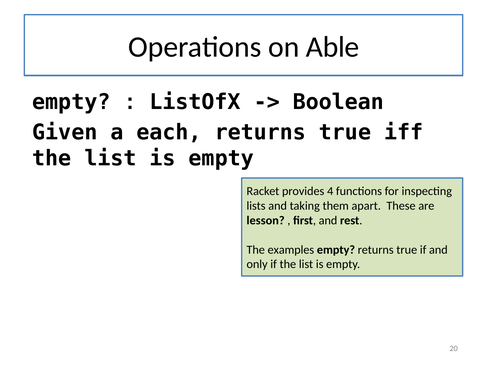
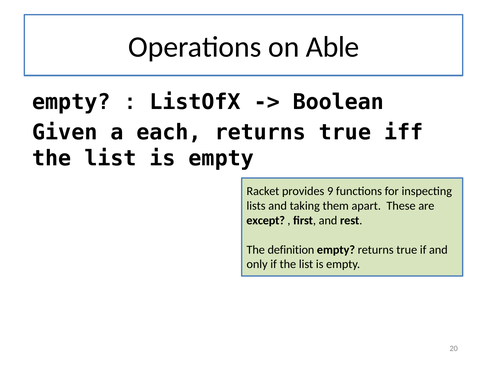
4: 4 -> 9 (330, 191)
lesson: lesson -> except (266, 221)
examples: examples -> definition (291, 250)
